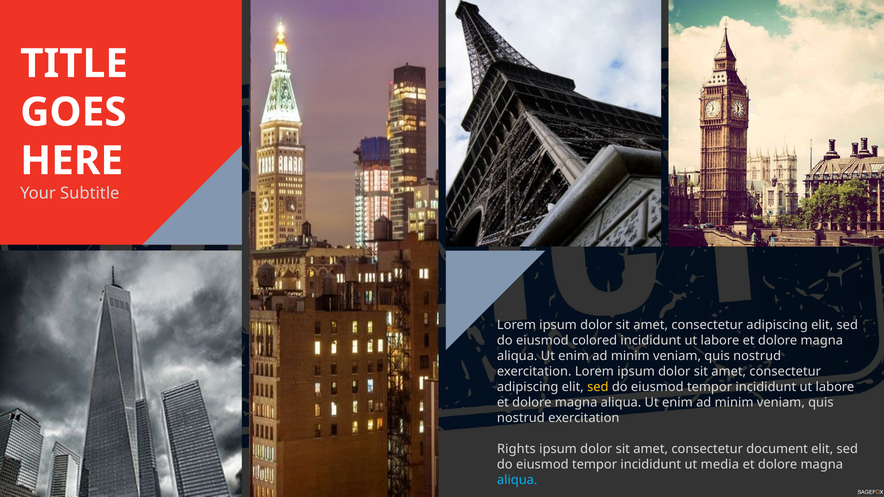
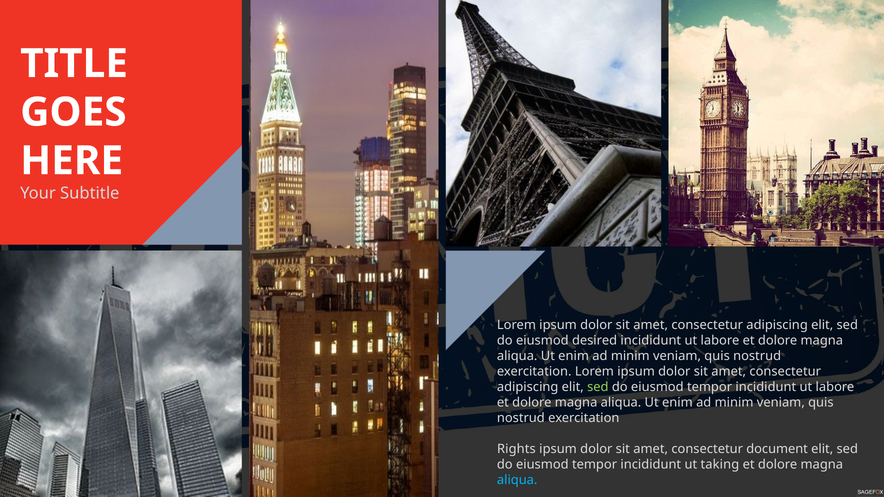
colored: colored -> desired (595, 341)
sed colour: yellow -> light green (598, 387)
media: media -> taking (720, 465)
